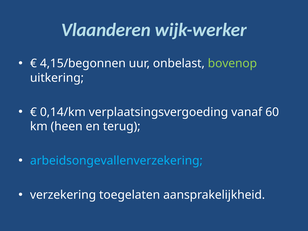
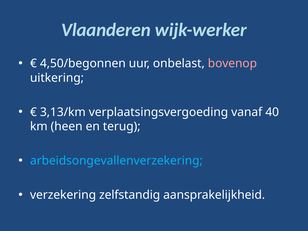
4,15/begonnen: 4,15/begonnen -> 4,50/begonnen (83, 63)
bovenop colour: light green -> pink (232, 63)
0,14/km: 0,14/km -> 3,13/km (63, 112)
60: 60 -> 40 (272, 112)
toegelaten: toegelaten -> zelfstandig (130, 195)
